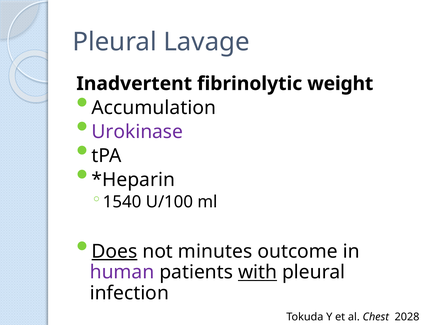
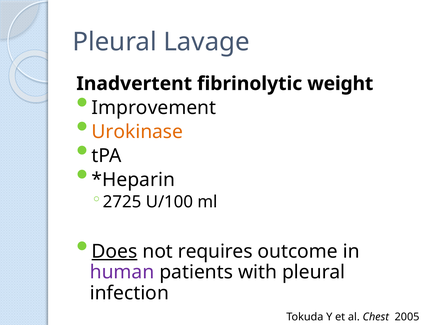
Accumulation: Accumulation -> Improvement (154, 108)
Urokinase colour: purple -> orange (137, 132)
1540: 1540 -> 2725 (122, 202)
minutes: minutes -> requires (215, 252)
with underline: present -> none (258, 273)
2028: 2028 -> 2005 (407, 317)
